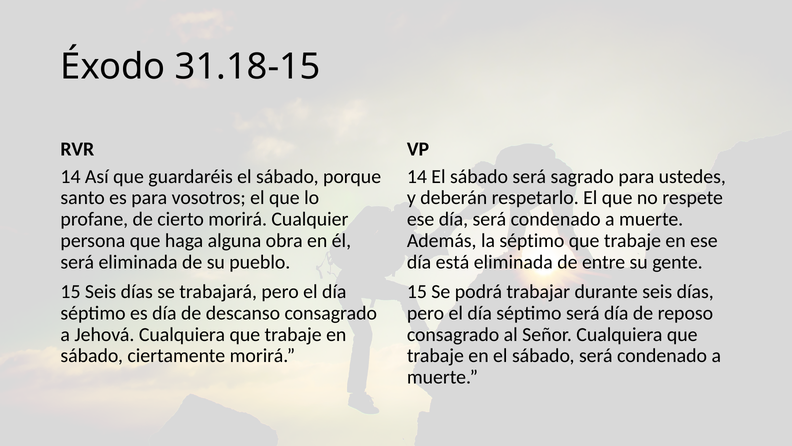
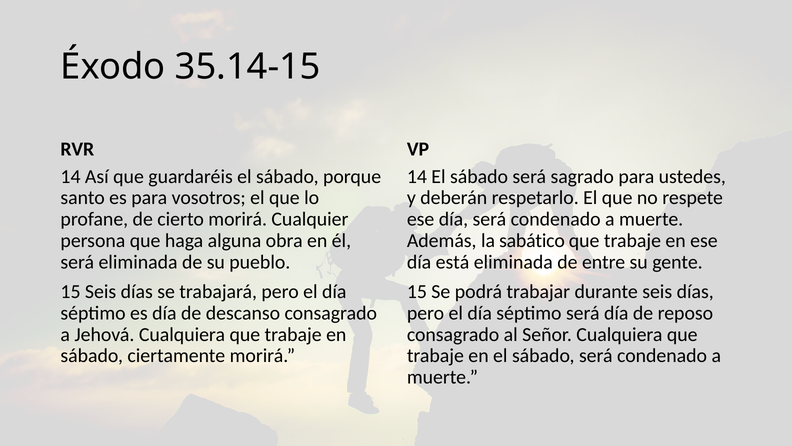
31.18-15: 31.18-15 -> 35.14-15 (248, 67)
la séptimo: séptimo -> sabático (532, 240)
